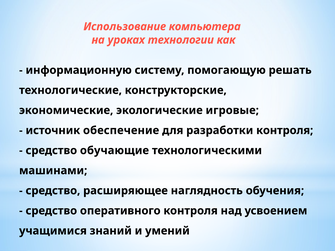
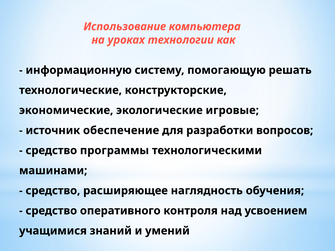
разработки контроля: контроля -> вопросов (285, 131)
обучающие: обучающие -> программы (114, 151)
